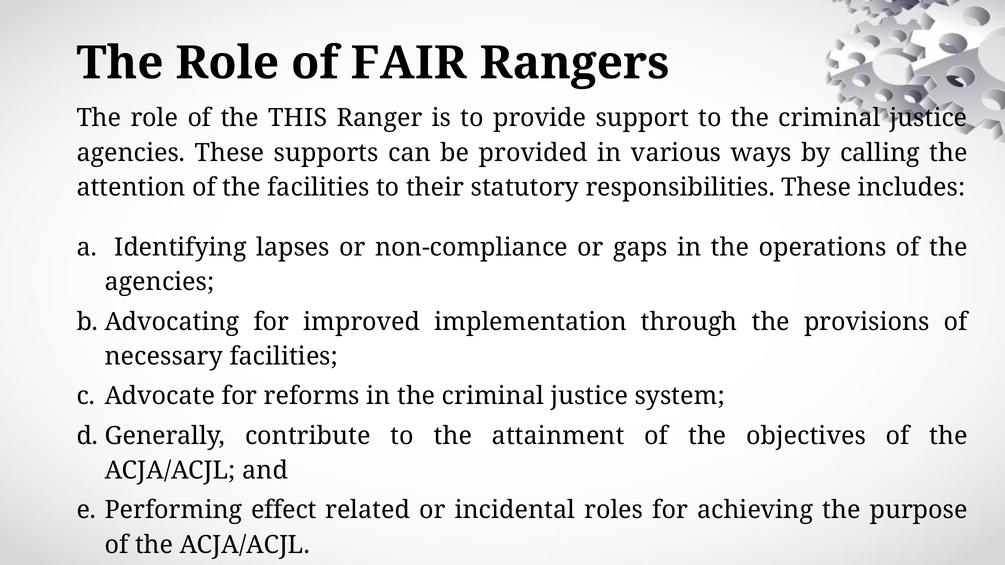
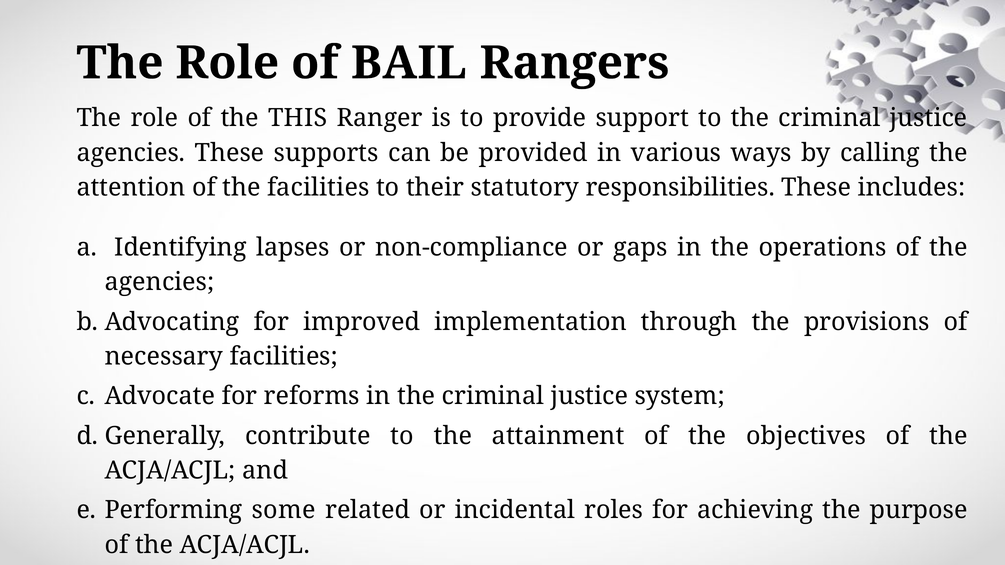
FAIR: FAIR -> BAIL (409, 63)
effect: effect -> some (284, 510)
